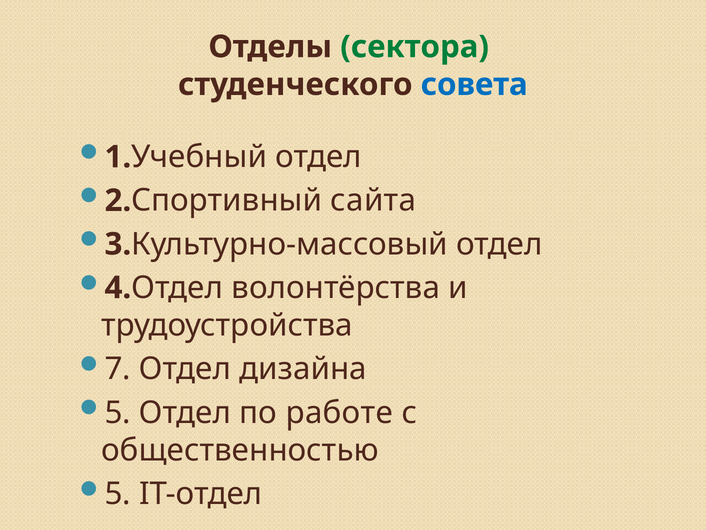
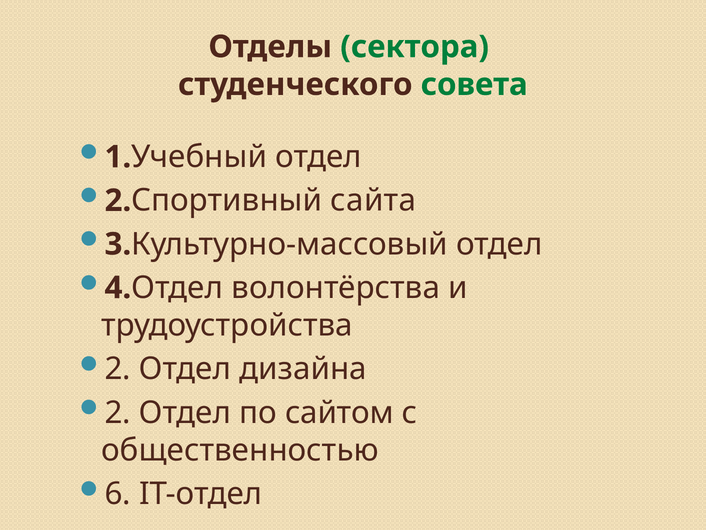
совета colour: blue -> green (474, 84)
7: 7 -> 2 (118, 369)
5: 5 -> 2 (118, 412)
работе: работе -> сайтом (340, 412)
5: 5 -> 6 (118, 494)
